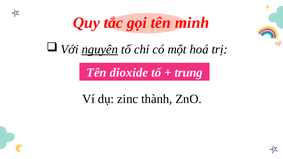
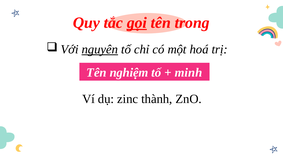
gọi underline: none -> present (137, 23)
minh: minh -> trong (192, 23)
dioxide: dioxide -> nghiệm (129, 73)
trung: trung -> minh (188, 73)
